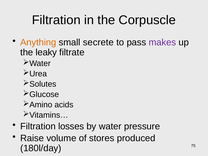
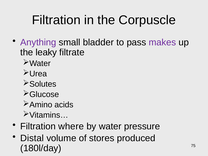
Anything colour: orange -> purple (38, 42)
secrete: secrete -> bladder (98, 42)
losses: losses -> where (71, 126)
Raise: Raise -> Distal (32, 138)
